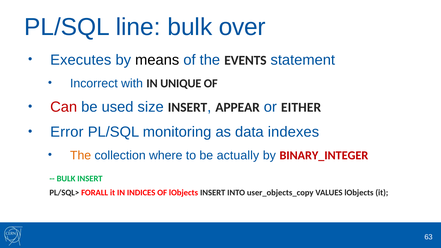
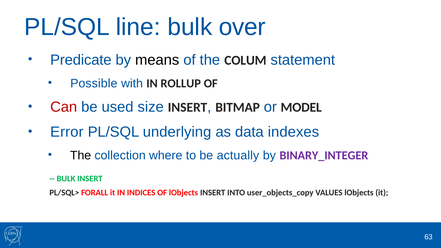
Executes: Executes -> Predicate (81, 60)
EVENTS: EVENTS -> COLUM (245, 60)
Incorrect: Incorrect -> Possible (94, 83)
UNIQUE: UNIQUE -> ROLLUP (181, 83)
APPEAR: APPEAR -> BITMAP (238, 107)
EITHER: EITHER -> MODEL (301, 107)
monitoring: monitoring -> underlying (177, 132)
The colour: orange -> black (81, 155)
BINARY_INTEGER colour: red -> purple (324, 155)
